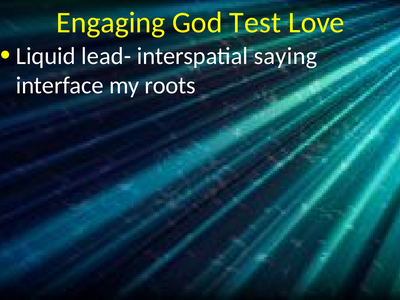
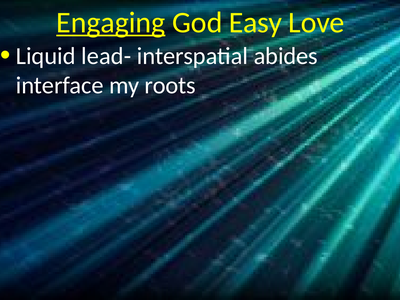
Engaging underline: none -> present (111, 23)
Test: Test -> Easy (255, 23)
saying: saying -> abides (286, 56)
